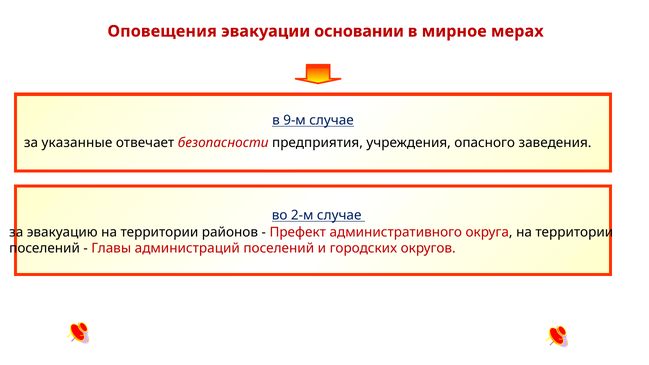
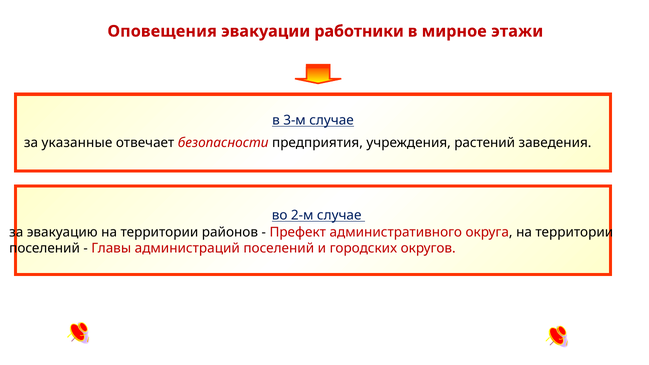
основании: основании -> работники (359, 31)
мерах: мерах -> этажи (517, 31)
9-м: 9-м -> 3-м (295, 120)
опасного: опасного -> растений (485, 143)
